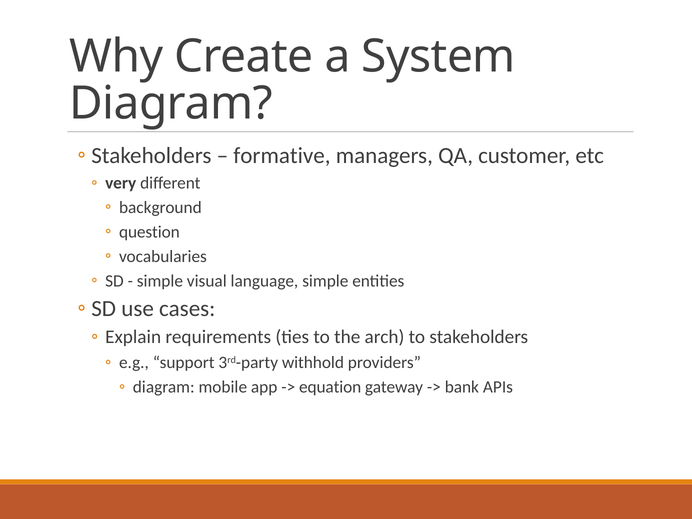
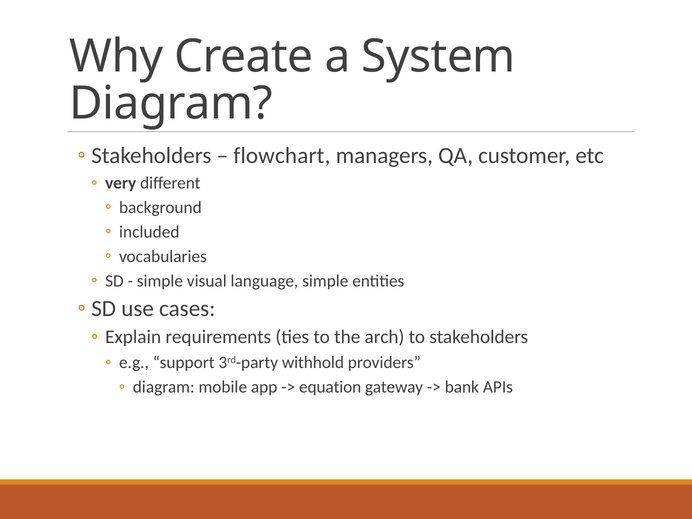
formative: formative -> flowchart (282, 155)
question: question -> included (149, 232)
